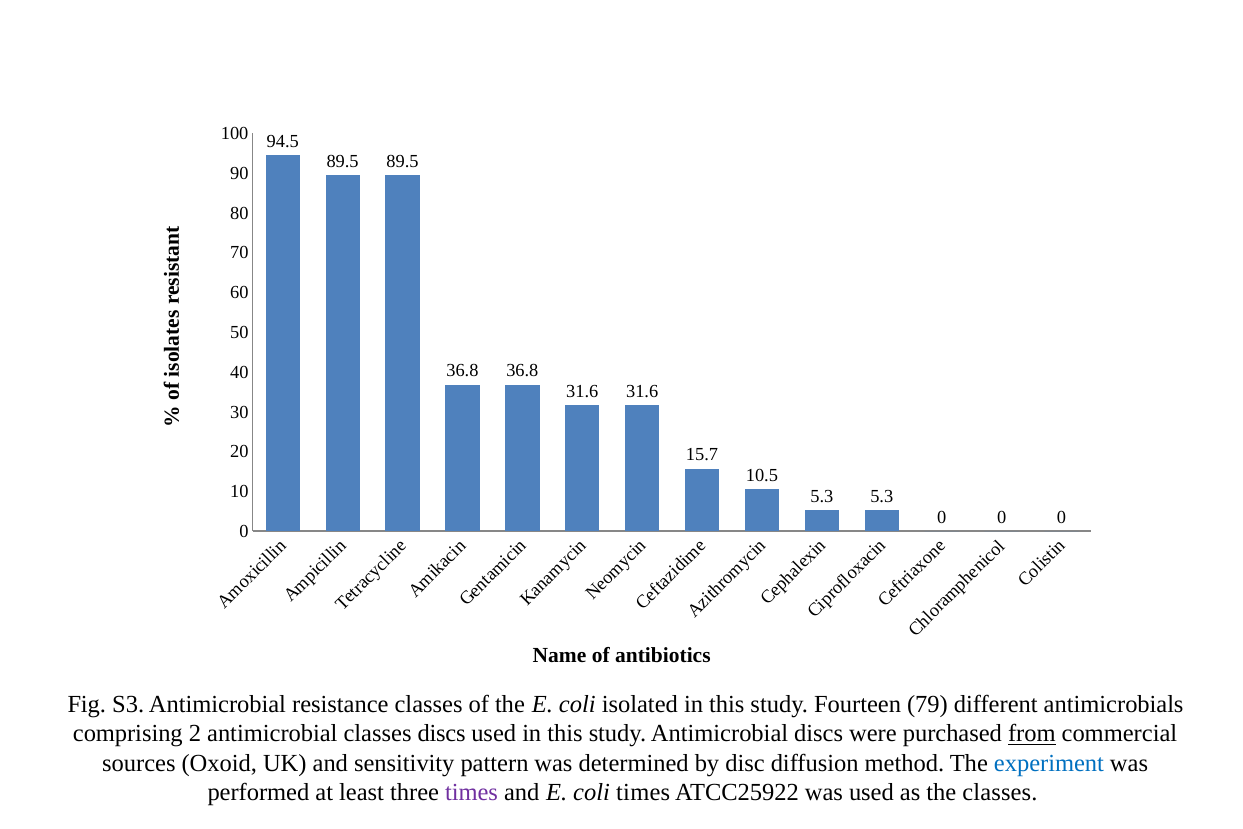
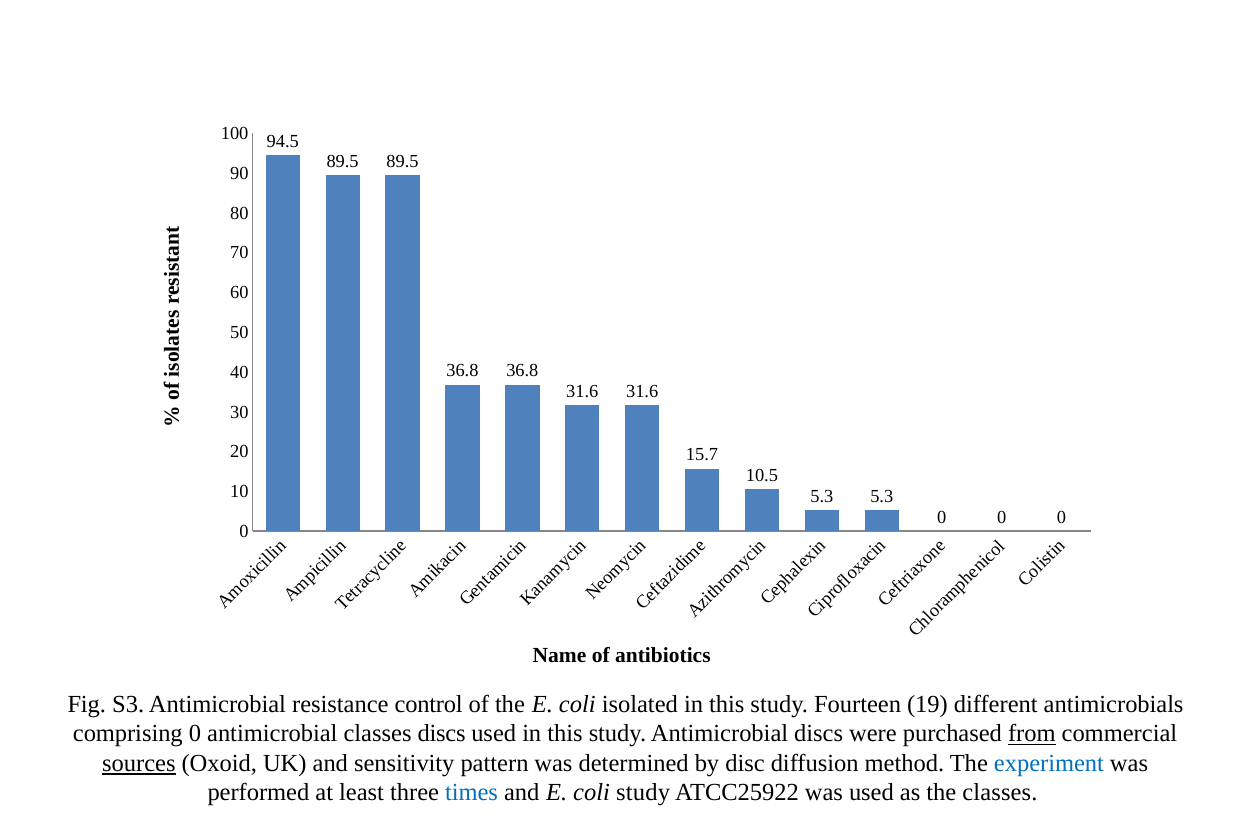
resistance classes: classes -> control (429, 704)
79: 79 -> 19 (927, 704)
comprising 2: 2 -> 0 (195, 733)
sources underline: none -> present (139, 763)
times colour: purple -> blue (472, 792)
coli times: times -> study (643, 792)
